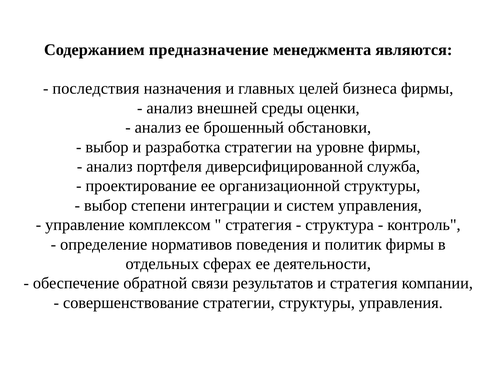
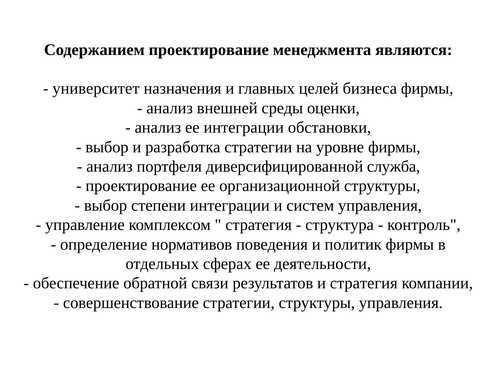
Содержанием предназначение: предназначение -> проектирование (209, 50)
последствия: последствия -> университет (96, 89)
ее брошенный: брошенный -> интеграции (244, 128)
